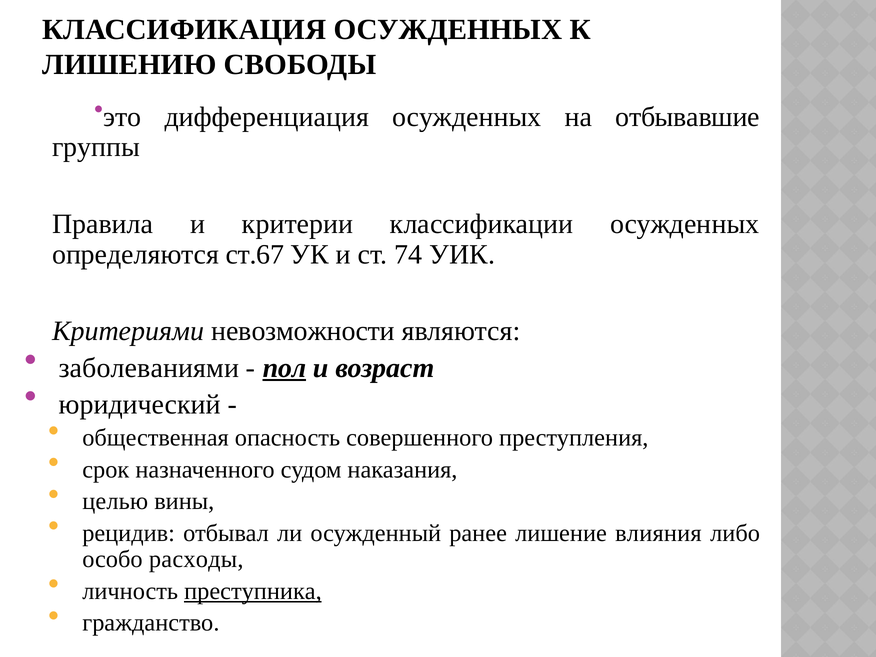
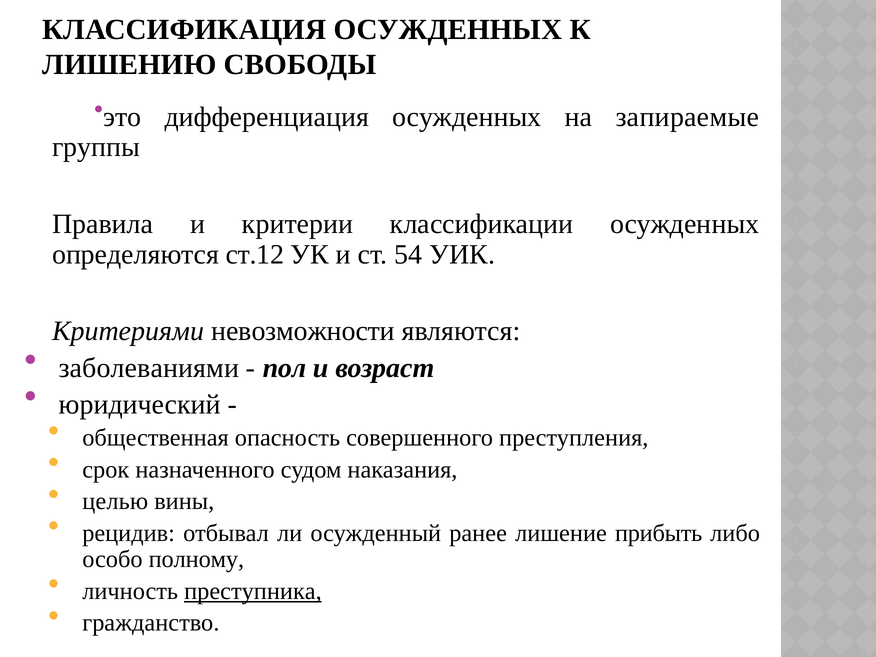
отбывавшие: отбывавшие -> запираемые (687, 117)
ст.67: ст.67 -> ст.12 (255, 254)
74: 74 -> 54 (408, 254)
пол underline: present -> none (284, 368)
влияния: влияния -> прибыть (659, 533)
расходы: расходы -> полному (196, 559)
